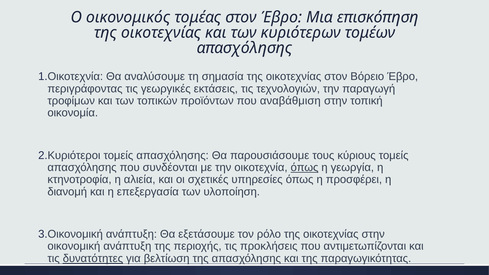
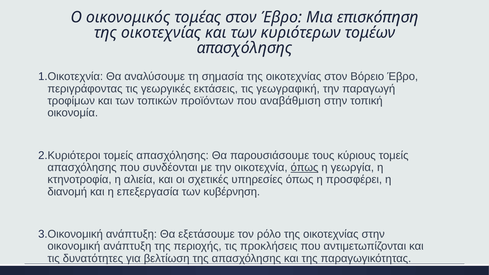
τεχνολογιών: τεχνολογιών -> γεωγραφική (288, 89)
υλοποίηση: υλοποίηση -> κυβέρνηση (232, 192)
δυνατότητες underline: present -> none (93, 258)
